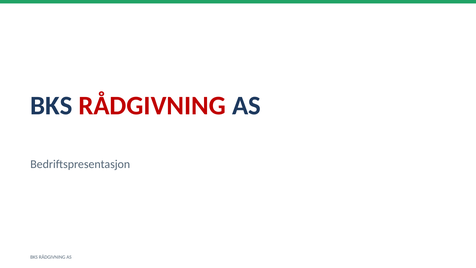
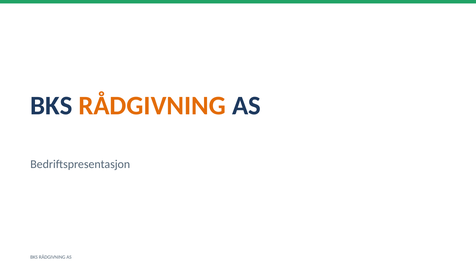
RÅDGIVNING colour: red -> orange (152, 106)
